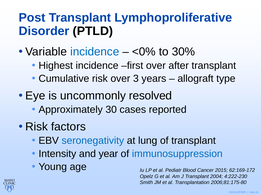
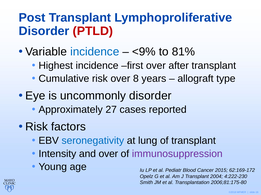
PTLD colour: black -> red (93, 31)
<0%: <0% -> <9% (144, 52)
30%: 30% -> 81% (183, 52)
3: 3 -> 8 (136, 79)
uncommonly resolved: resolved -> disorder (150, 96)
30: 30 -> 27 (111, 110)
and year: year -> over (108, 154)
immunosuppression colour: blue -> purple (177, 154)
